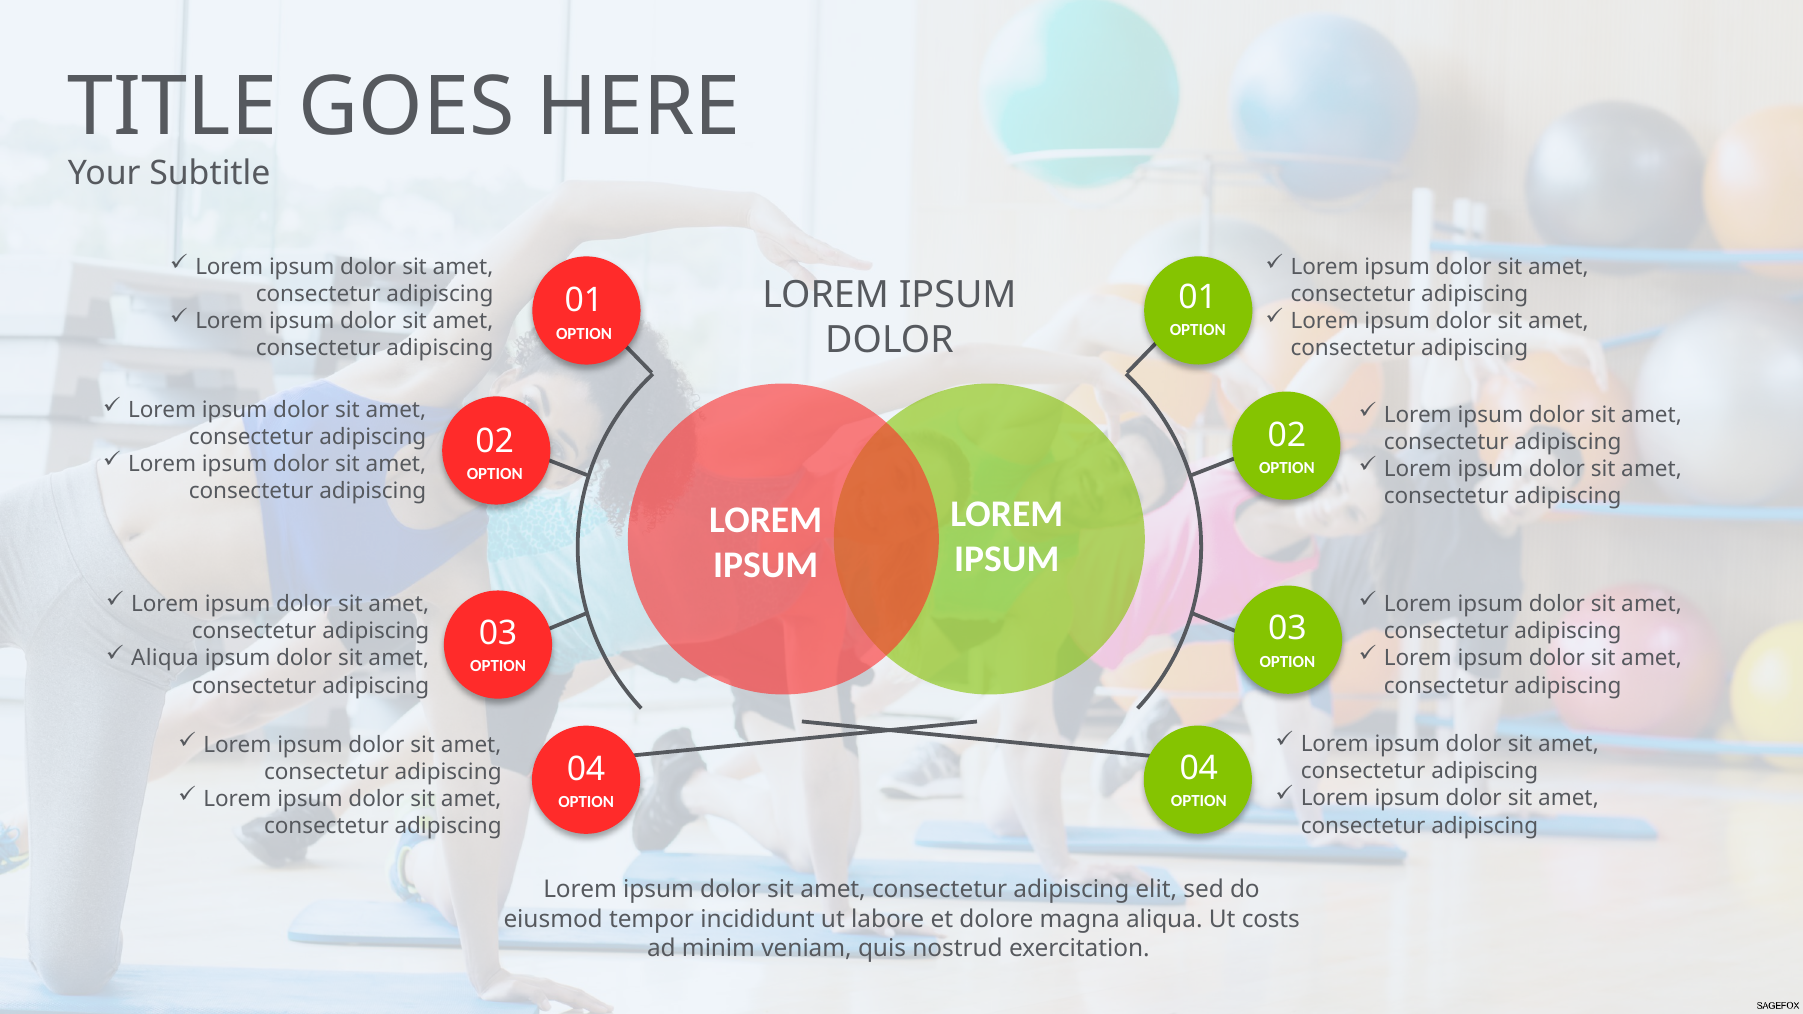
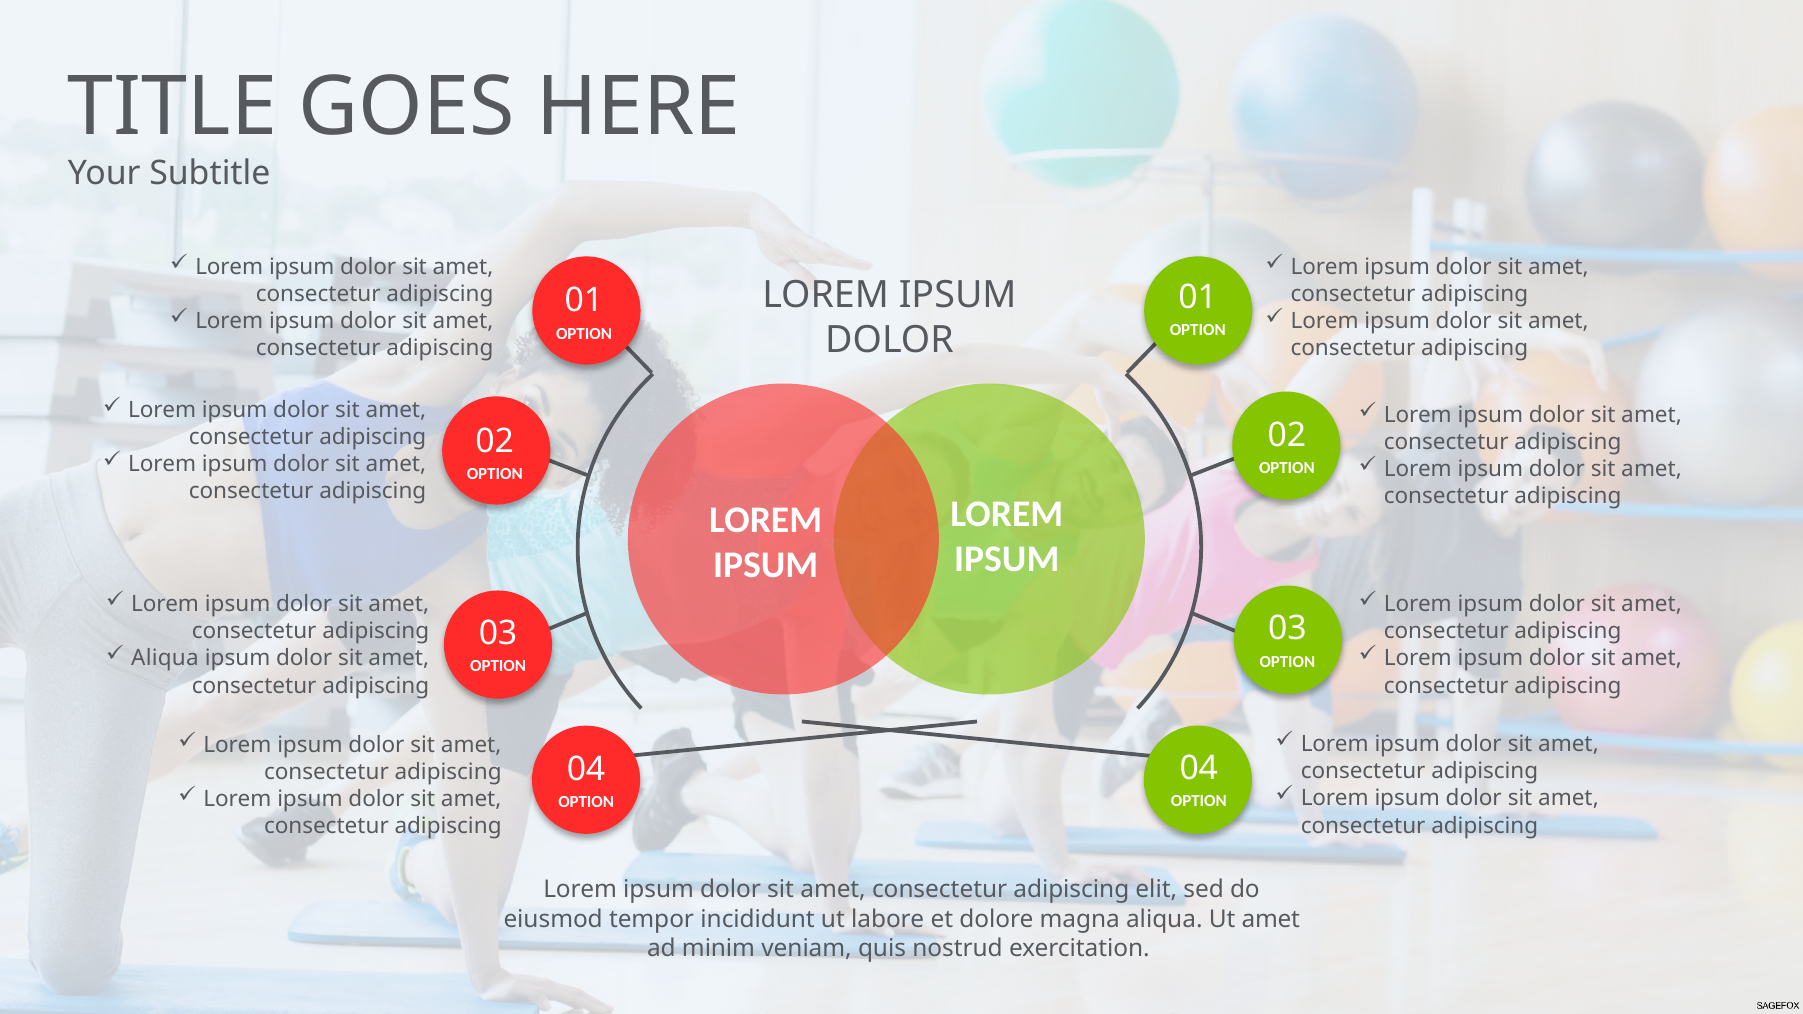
Ut costs: costs -> amet (1271, 919)
